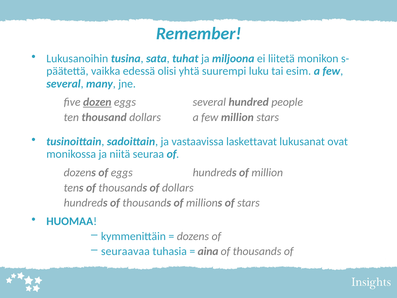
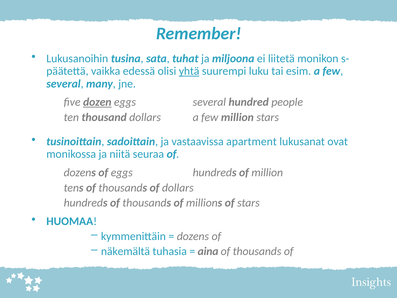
yhtä underline: none -> present (189, 71)
laskettavat: laskettavat -> apartment (251, 142)
seuraavaa: seuraavaa -> näkemältä (125, 251)
